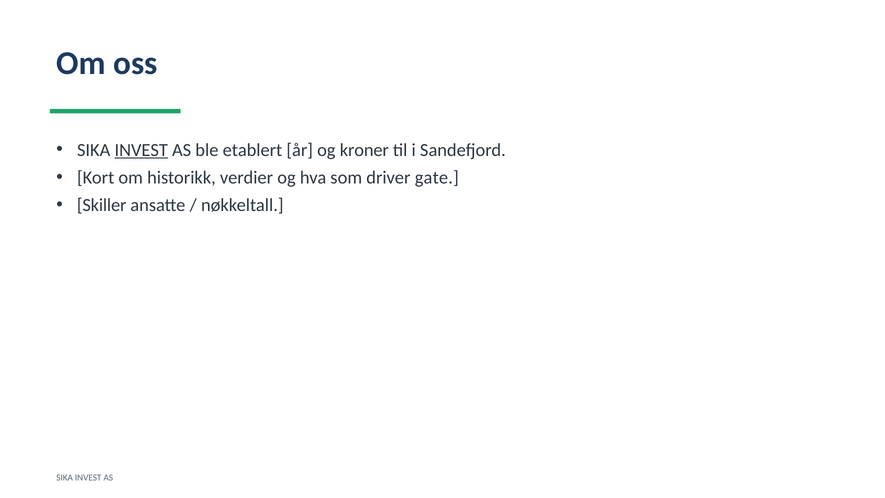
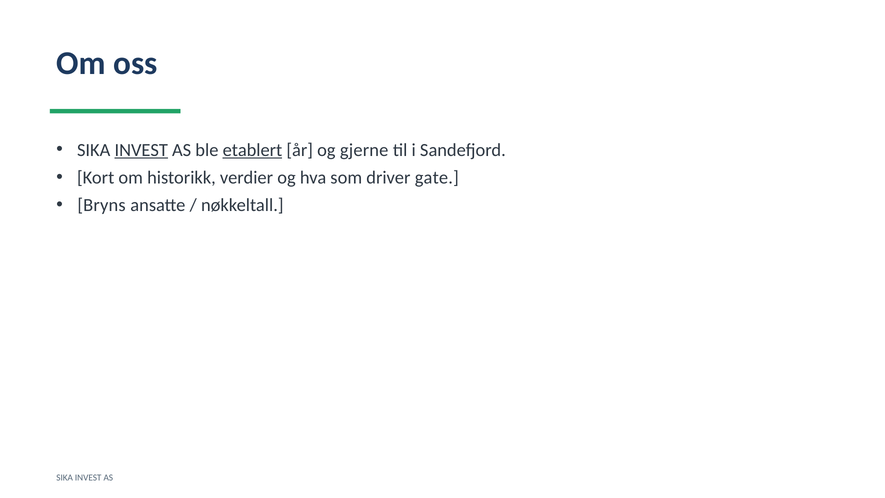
etablert underline: none -> present (252, 150)
kroner: kroner -> gjerne (364, 150)
Skiller: Skiller -> Bryns (102, 205)
